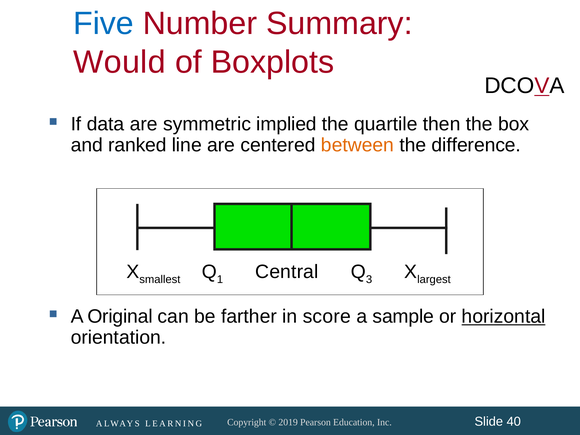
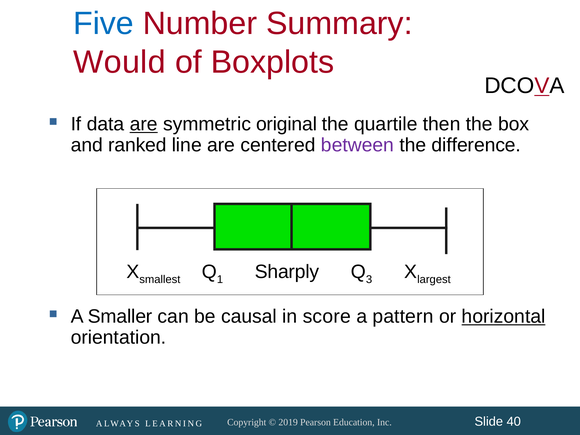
are underline: none -> present (144, 124)
implied: implied -> original (287, 124)
between colour: orange -> purple (358, 145)
Central: Central -> Sharply (287, 272)
Original: Original -> Smaller (120, 316)
farther: farther -> causal (249, 316)
sample: sample -> pattern (403, 316)
